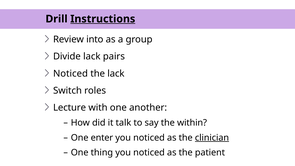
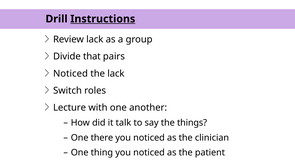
Review into: into -> lack (95, 39)
Divide lack: lack -> that (92, 56)
within: within -> things (192, 123)
enter: enter -> there (102, 138)
clinician underline: present -> none (212, 138)
